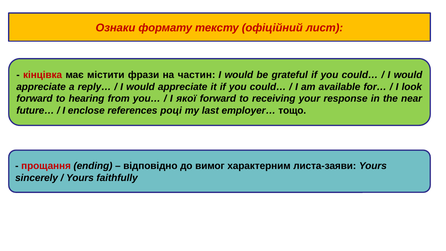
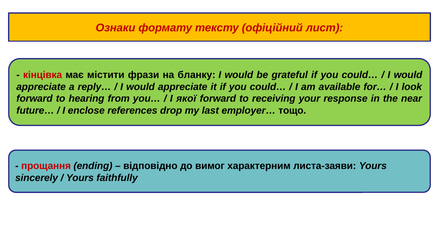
частин: частин -> бланку (197, 75)
році: році -> drop (171, 110)
